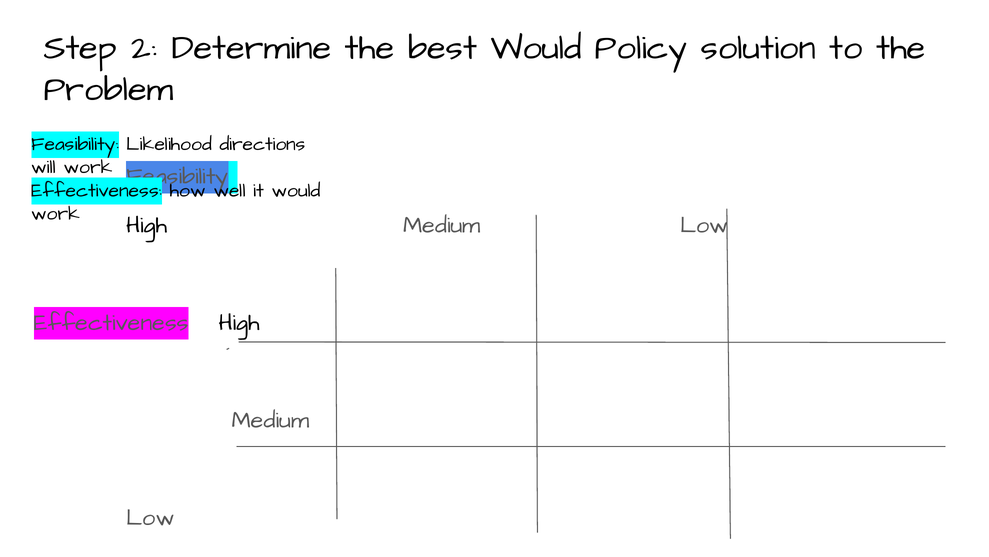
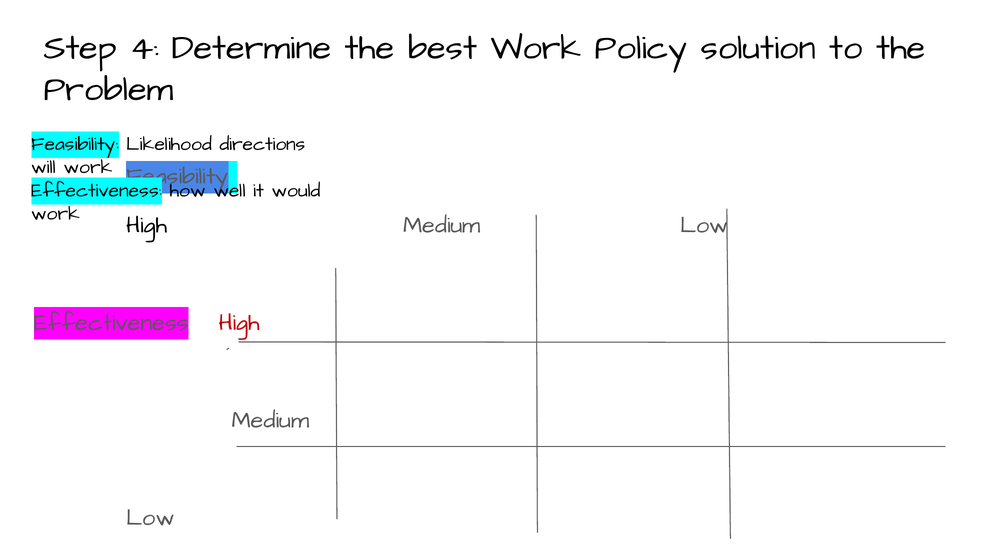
2: 2 -> 4 (144, 47)
best Would: Would -> Work (536, 47)
High colour: black -> red (239, 322)
